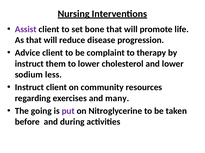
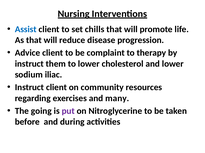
Assist colour: purple -> blue (26, 29)
bone: bone -> chills (95, 29)
less: less -> iliac (54, 75)
